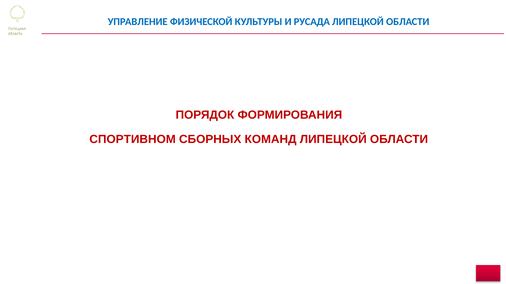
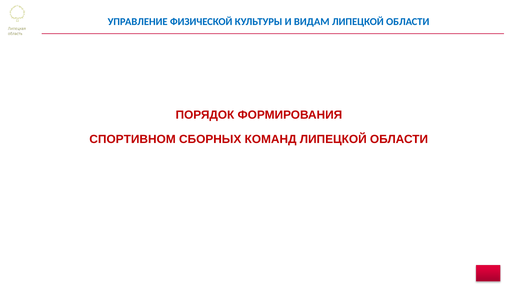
РУСАДА: РУСАДА -> ВИДАМ (312, 22)
